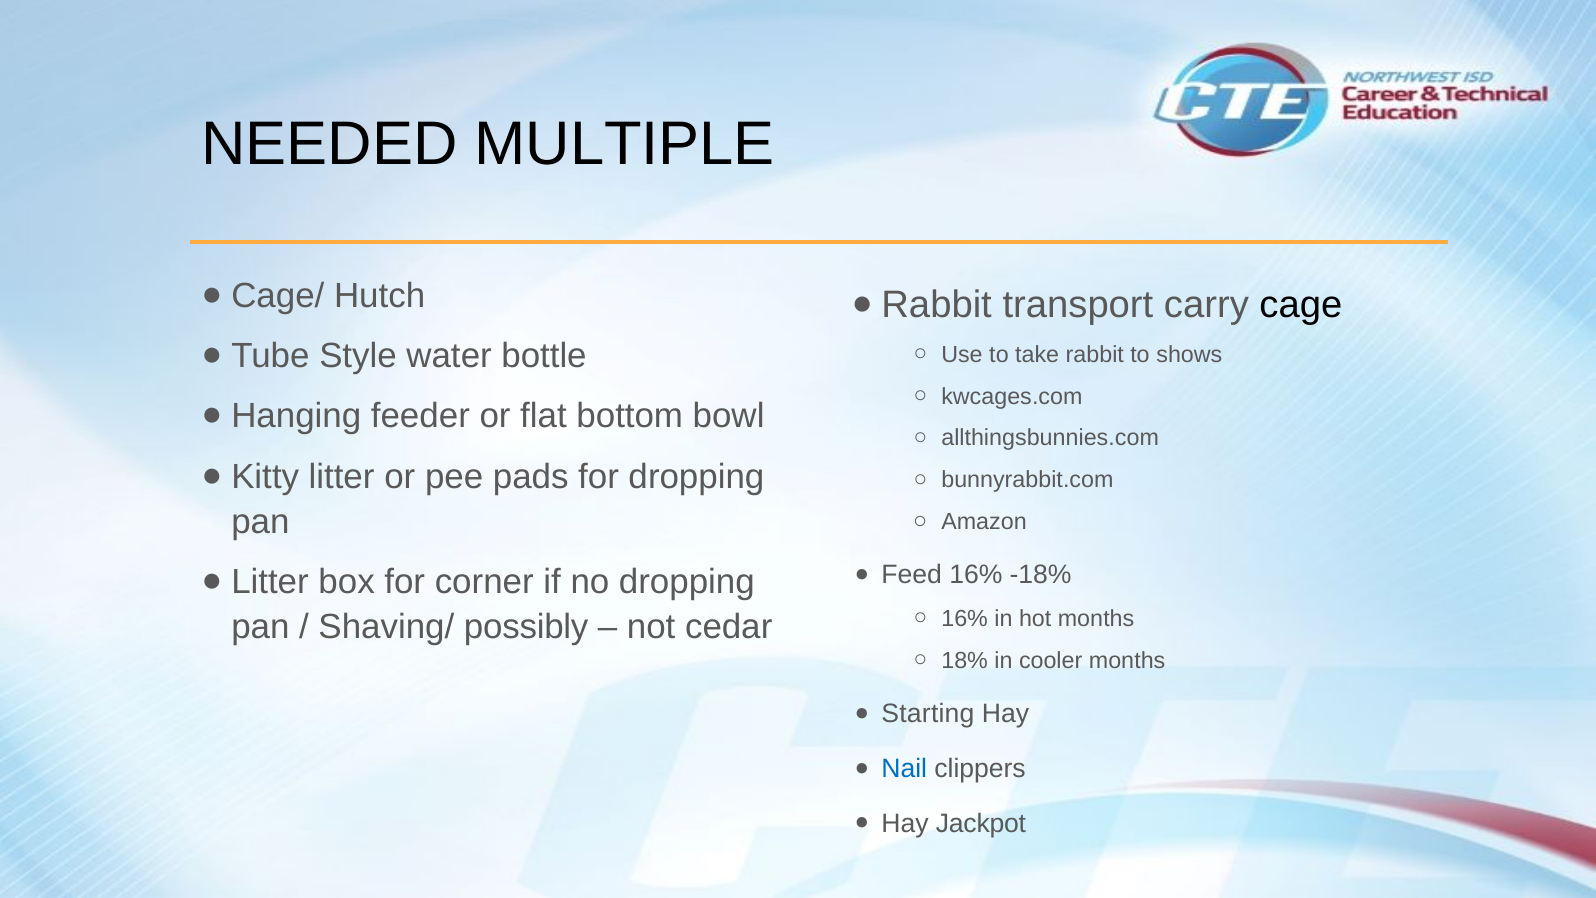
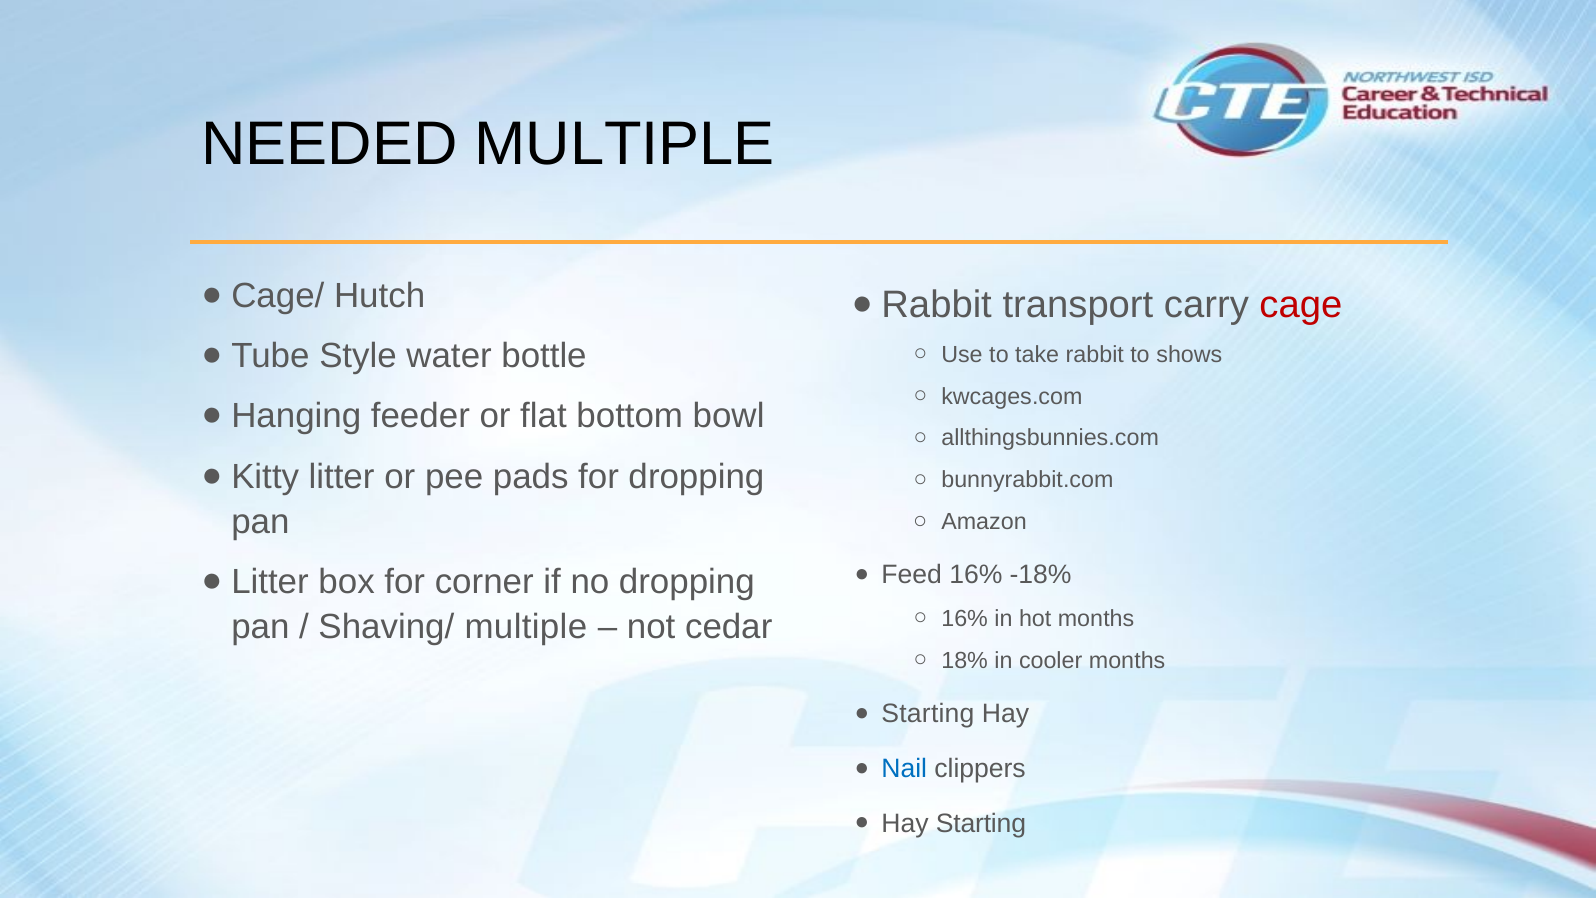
cage colour: black -> red (1301, 305)
Shaving/ possibly: possibly -> multiple (526, 627)
Hay Jackpot: Jackpot -> Starting (981, 823)
